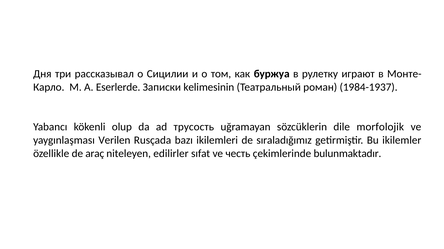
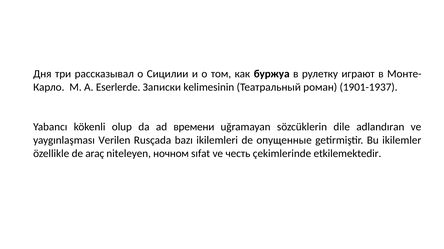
1984-1937: 1984-1937 -> 1901-1937 (369, 87)
трусость: трусость -> времени (194, 127)
morfolojik: morfolojik -> adlandıran (380, 127)
sıraladığımız: sıraladığımız -> опущенные (284, 141)
edilirler: edilirler -> ночном (171, 154)
bulunmaktadır: bulunmaktadır -> etkilemektedir (347, 154)
